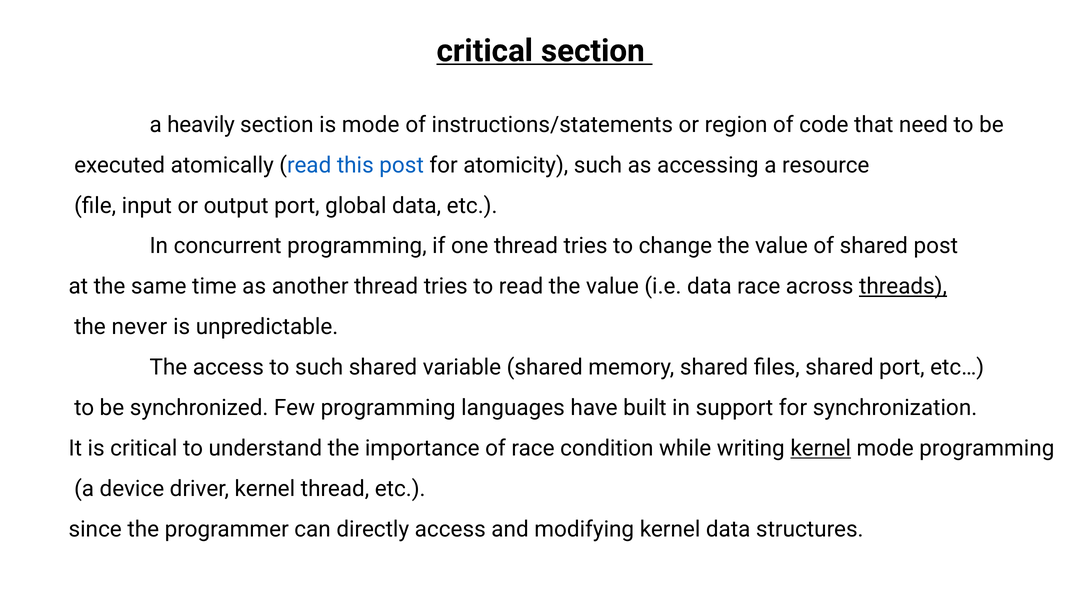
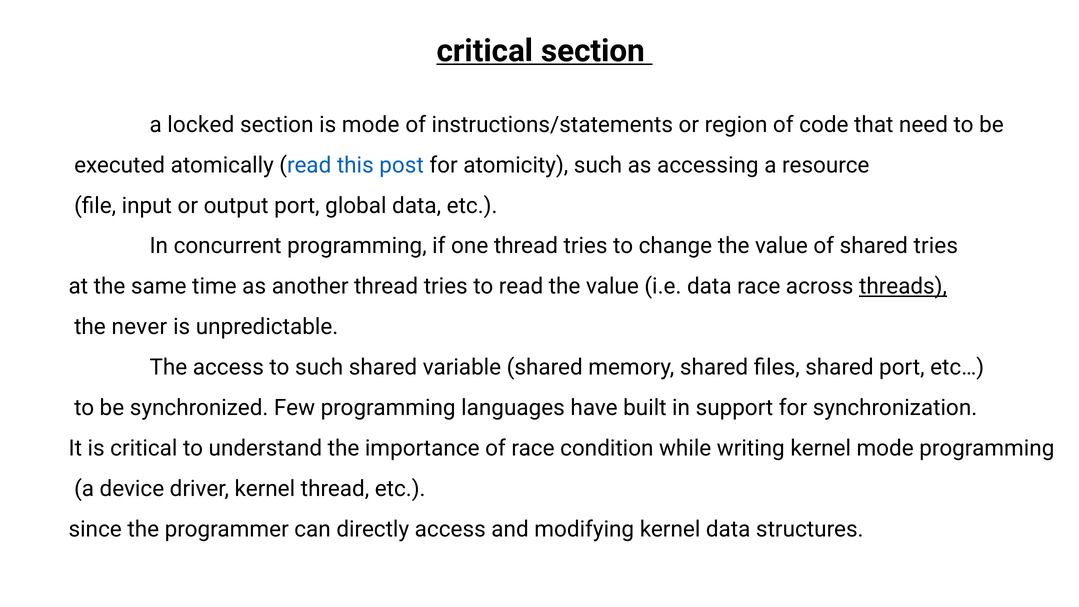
heavily: heavily -> locked (201, 125)
shared post: post -> tries (936, 246)
kernel underline: present -> none (821, 448)
